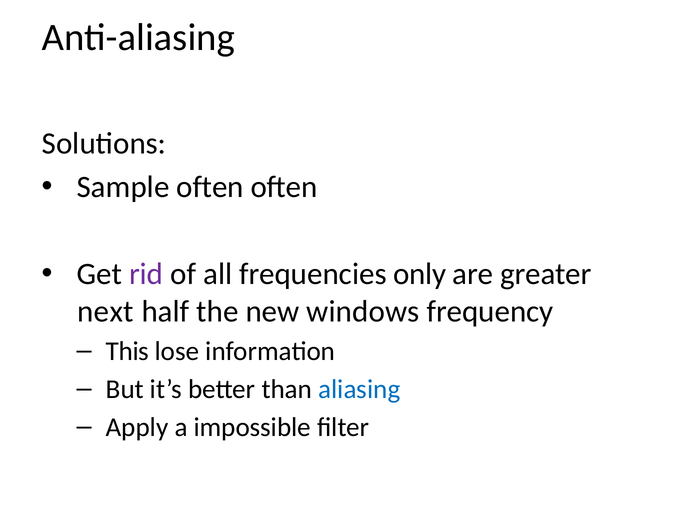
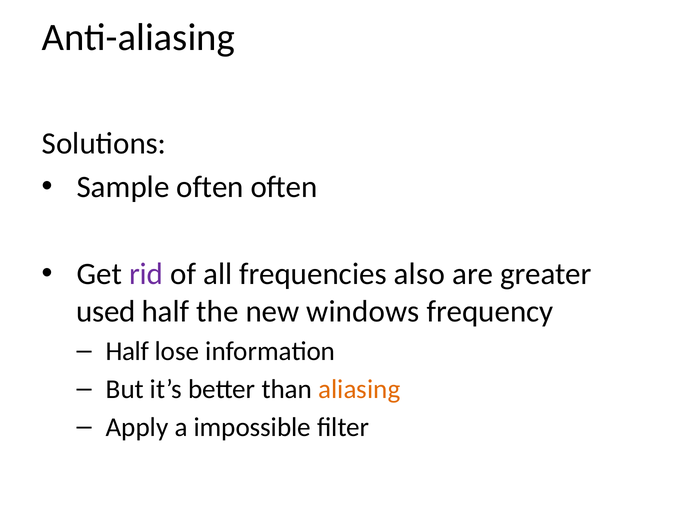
only: only -> also (419, 274)
next: next -> used (106, 311)
This: This -> Half (127, 351)
aliasing colour: blue -> orange (359, 389)
